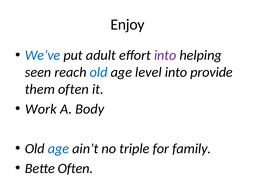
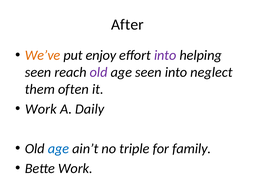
Enjoy: Enjoy -> After (127, 25)
We’ve colour: blue -> orange (43, 55)
adult: adult -> enjoy (101, 55)
old colour: blue -> purple (99, 72)
age level: level -> seen (148, 72)
provide: provide -> neglect (211, 72)
Body: Body -> Daily (90, 109)
Bette Often: Often -> Work (75, 169)
